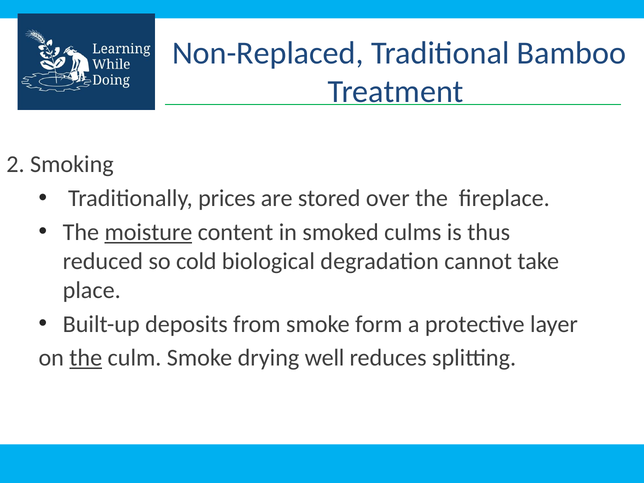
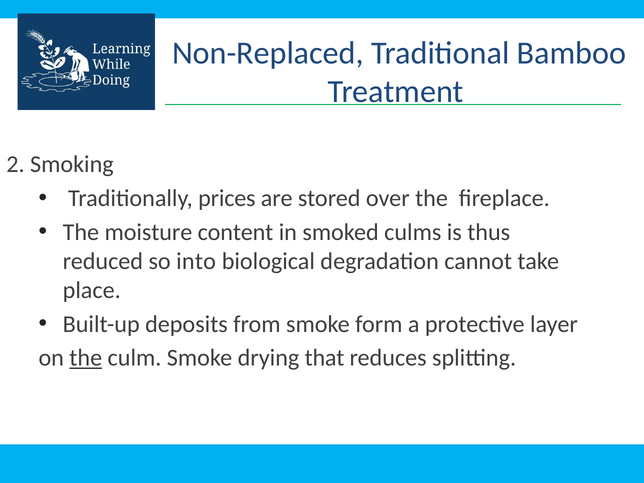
moisture underline: present -> none (148, 232)
cold: cold -> into (196, 261)
well: well -> that (325, 358)
